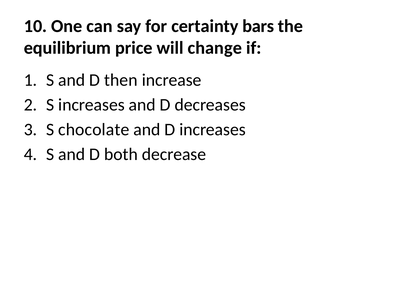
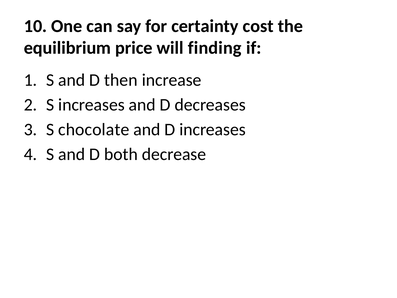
bars: bars -> cost (258, 26)
change: change -> finding (215, 48)
